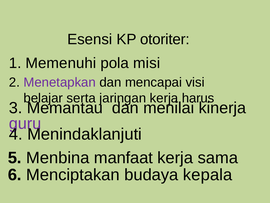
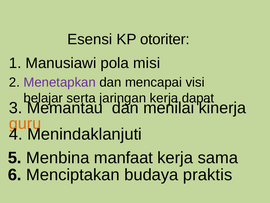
Memenuhi: Memenuhi -> Manusiawi (61, 63)
harus: harus -> dapat (198, 98)
guru colour: purple -> orange (25, 123)
kepala: kepala -> praktis (208, 174)
